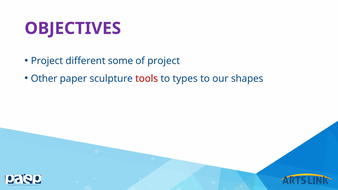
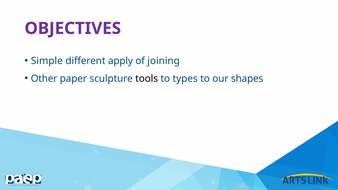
Project: Project -> Simple (47, 61)
some: some -> apply (120, 61)
of project: project -> joining (164, 61)
tools colour: red -> black (147, 79)
